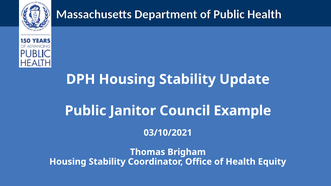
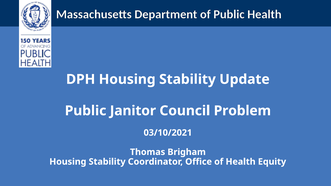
Example: Example -> Problem (242, 111)
